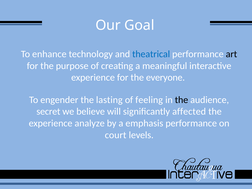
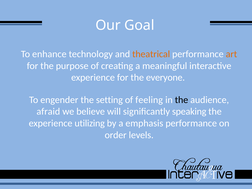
theatrical colour: blue -> orange (151, 54)
art colour: black -> orange (231, 54)
lasting: lasting -> setting (109, 100)
secret: secret -> afraid (48, 112)
affected: affected -> speaking (189, 112)
analyze: analyze -> utilizing (90, 123)
court: court -> order (116, 135)
